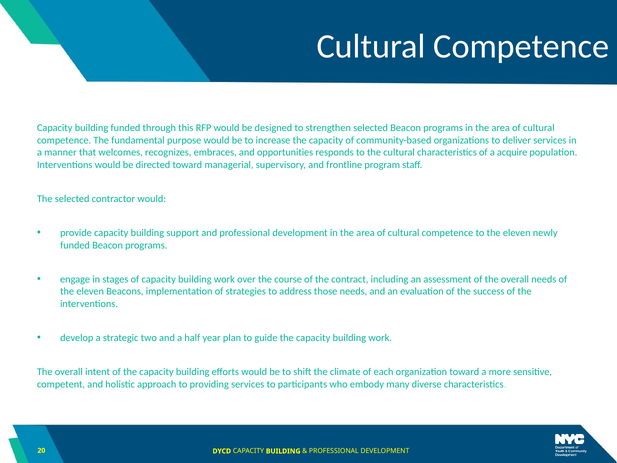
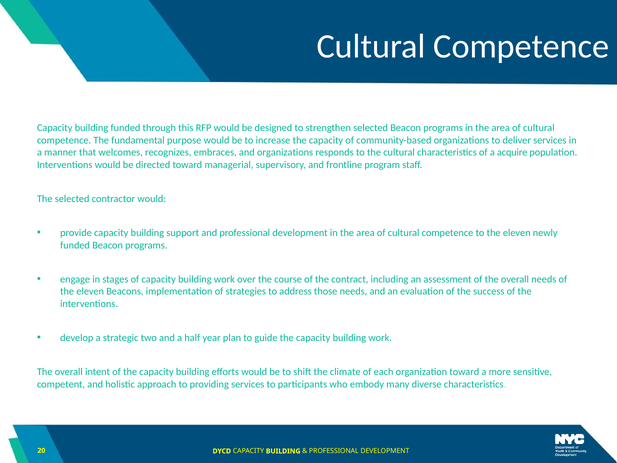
and opportunities: opportunities -> organizations (285, 152)
